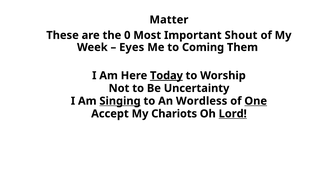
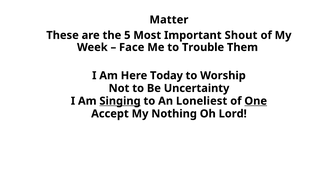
0: 0 -> 5 (127, 35)
Eyes: Eyes -> Face (132, 47)
Coming: Coming -> Trouble (203, 47)
Today underline: present -> none (166, 75)
Wordless: Wordless -> Loneliest (202, 101)
Chariots: Chariots -> Nothing (174, 113)
Lord underline: present -> none (233, 113)
